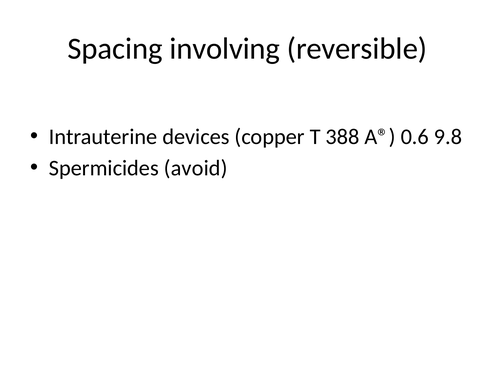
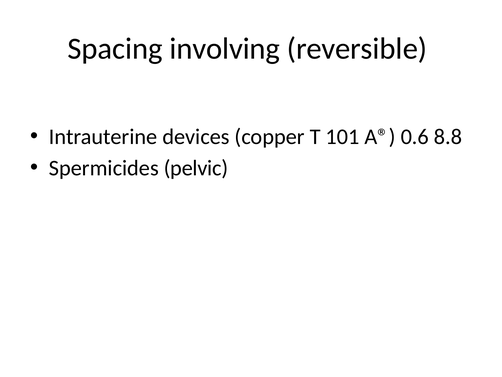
388: 388 -> 101 (343, 137)
9.8: 9.8 -> 8.8 (448, 137)
avoid: avoid -> pelvic (196, 168)
